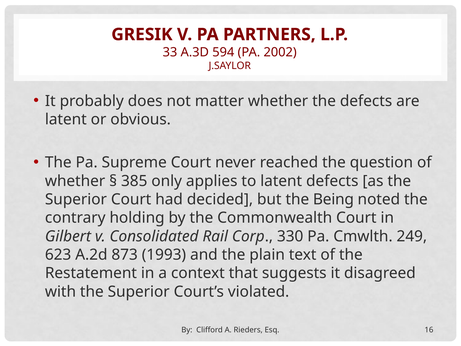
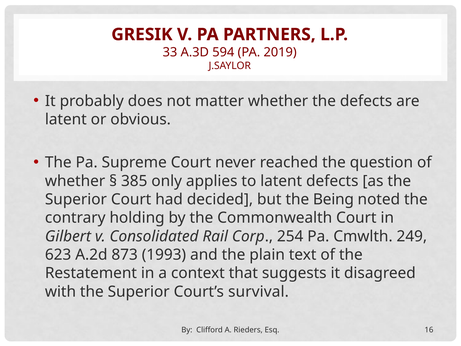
2002: 2002 -> 2019 (280, 52)
330: 330 -> 254 (290, 236)
violated: violated -> survival (258, 291)
